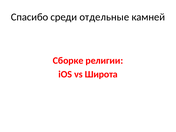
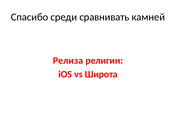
отдельные: отдельные -> сравнивать (104, 17)
Сборке: Сборке -> Релиза (68, 61)
